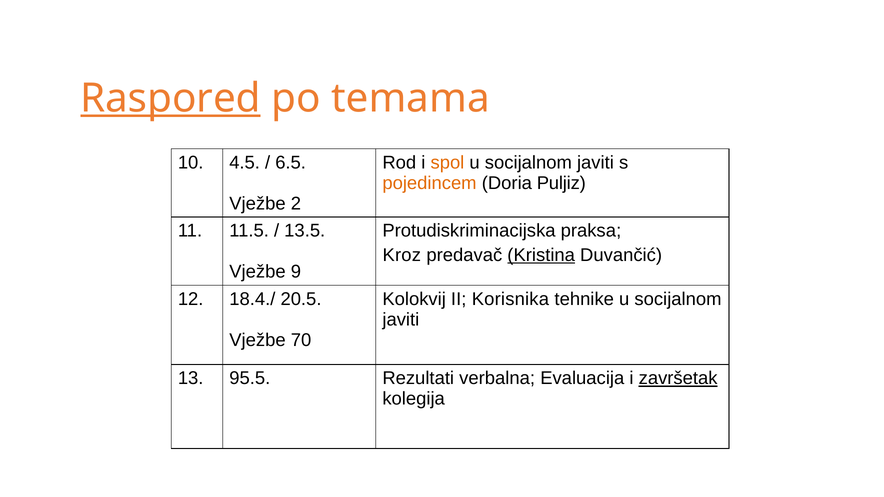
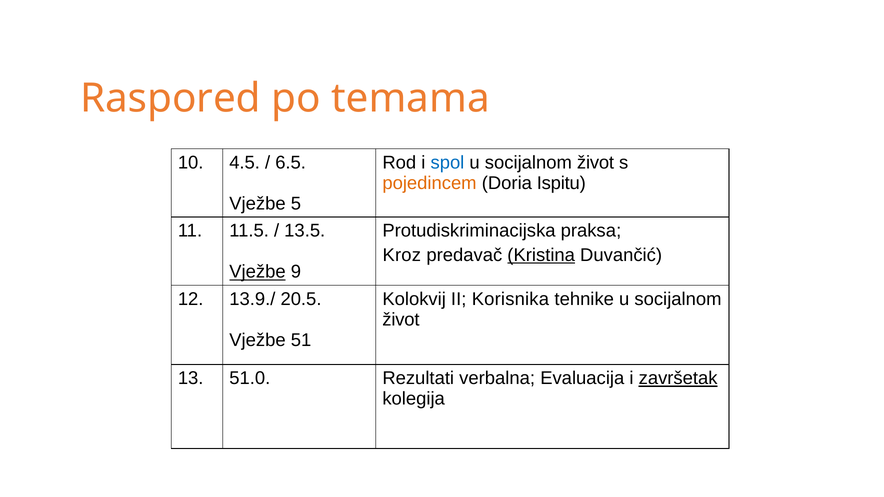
Raspored underline: present -> none (171, 98)
spol colour: orange -> blue (447, 163)
javiti: javiti -> život (596, 163)
Puljiz: Puljiz -> Ispitu (561, 183)
2: 2 -> 5 (296, 204)
Vježbe underline: none -> present (257, 272)
18.4./: 18.4./ -> 13.9./ (252, 299)
javiti: javiti -> život (401, 320)
70: 70 -> 51 (301, 340)
95.5: 95.5 -> 51.0 (250, 379)
